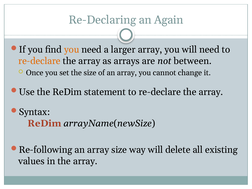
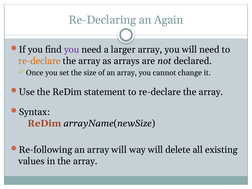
you colour: orange -> purple (72, 50)
between: between -> declared (193, 61)
array size: size -> will (119, 150)
